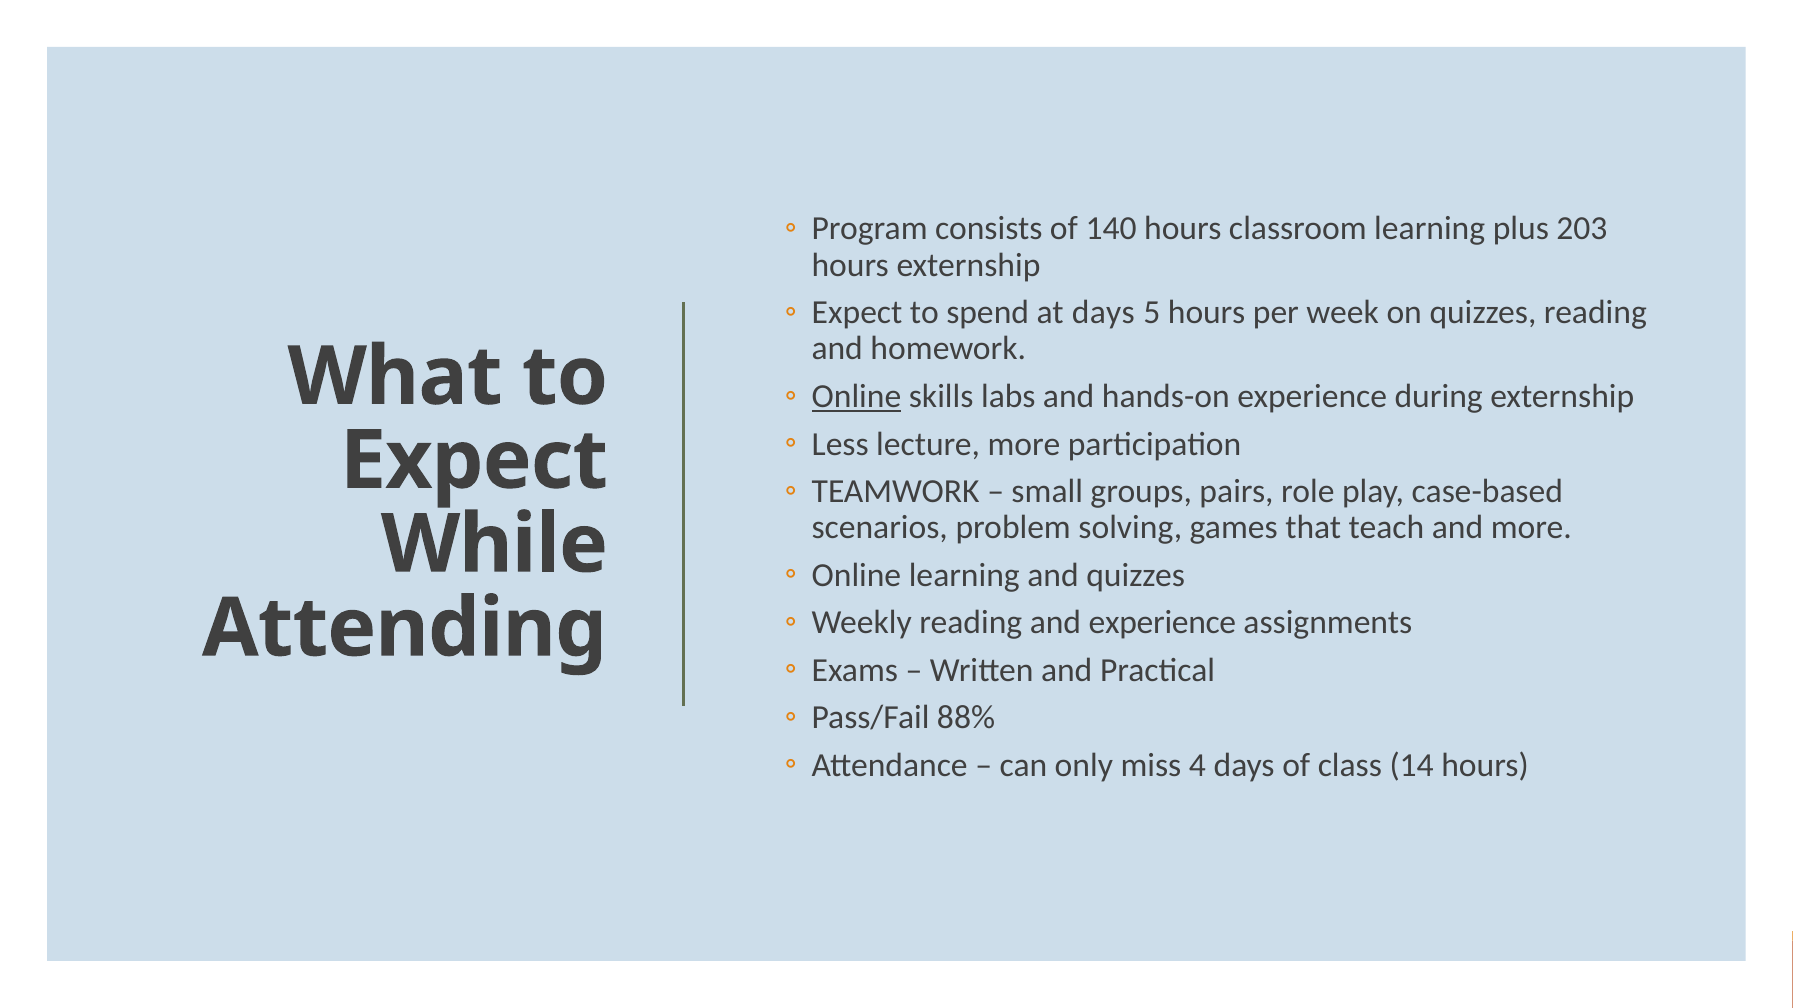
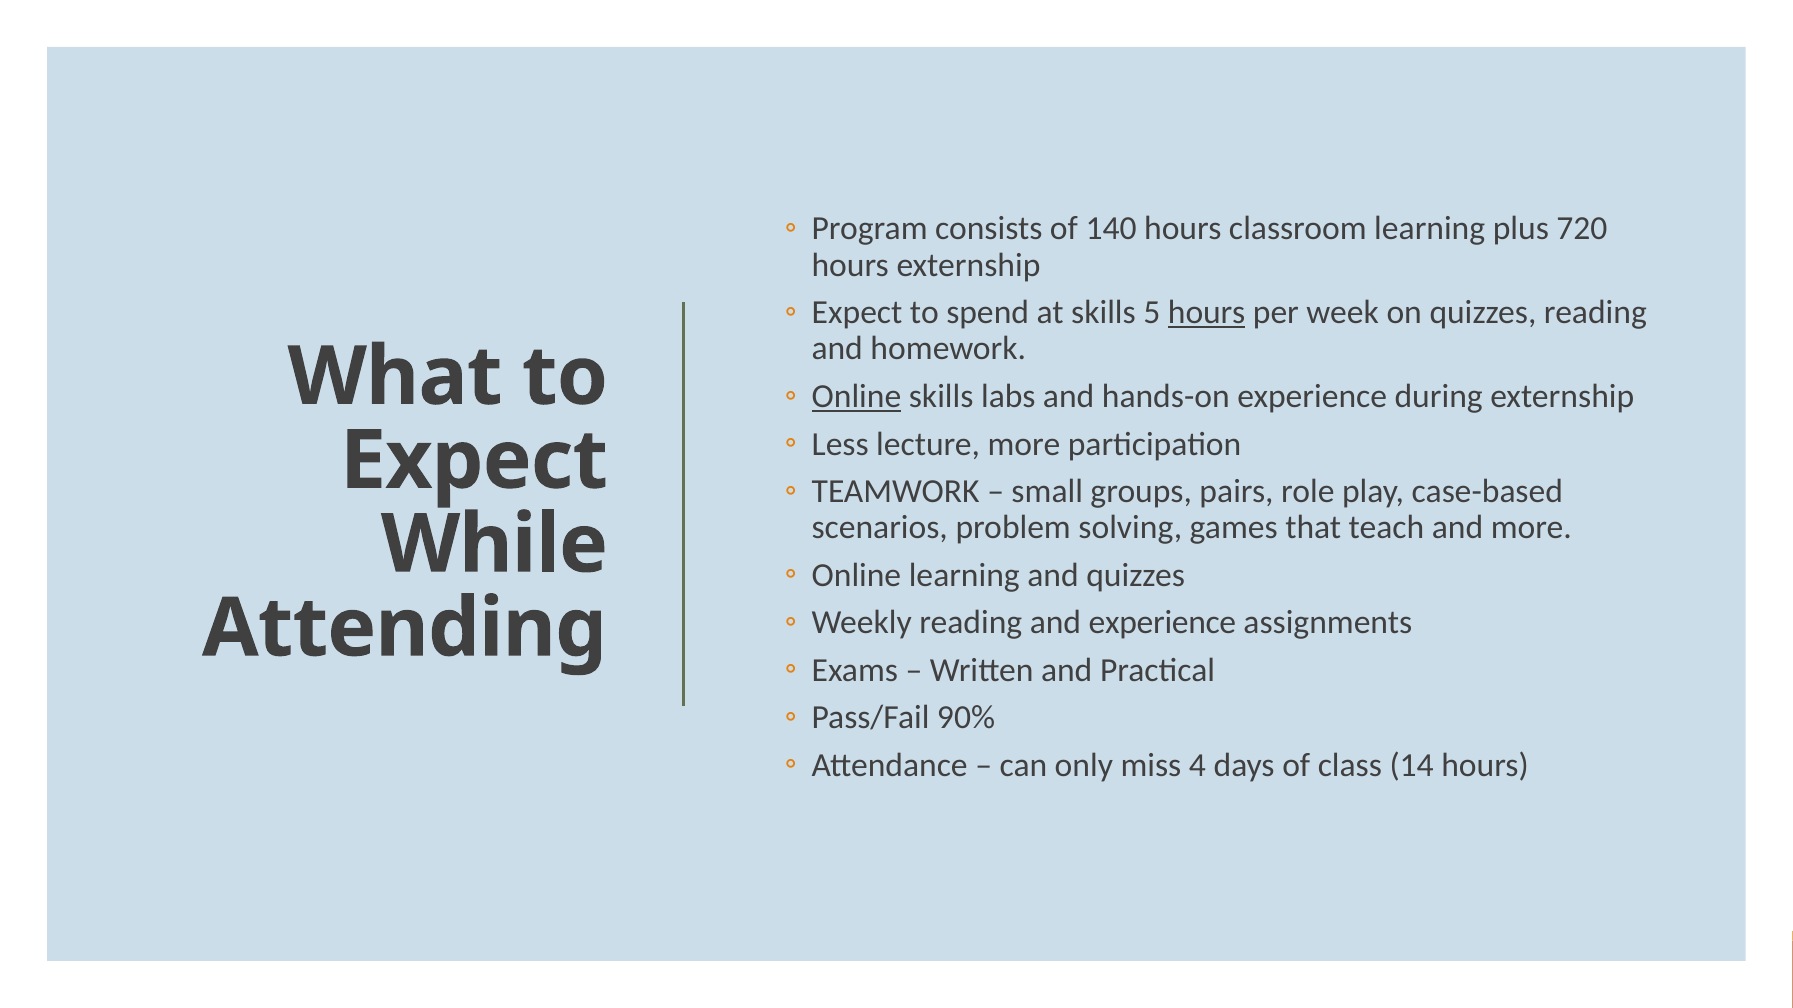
203: 203 -> 720 (1582, 229)
at days: days -> skills (1104, 313)
hours underline: none -> present (1207, 313)
88%: 88% -> 90% (966, 718)
